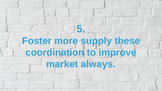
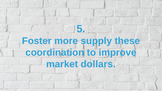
always: always -> dollars (98, 64)
